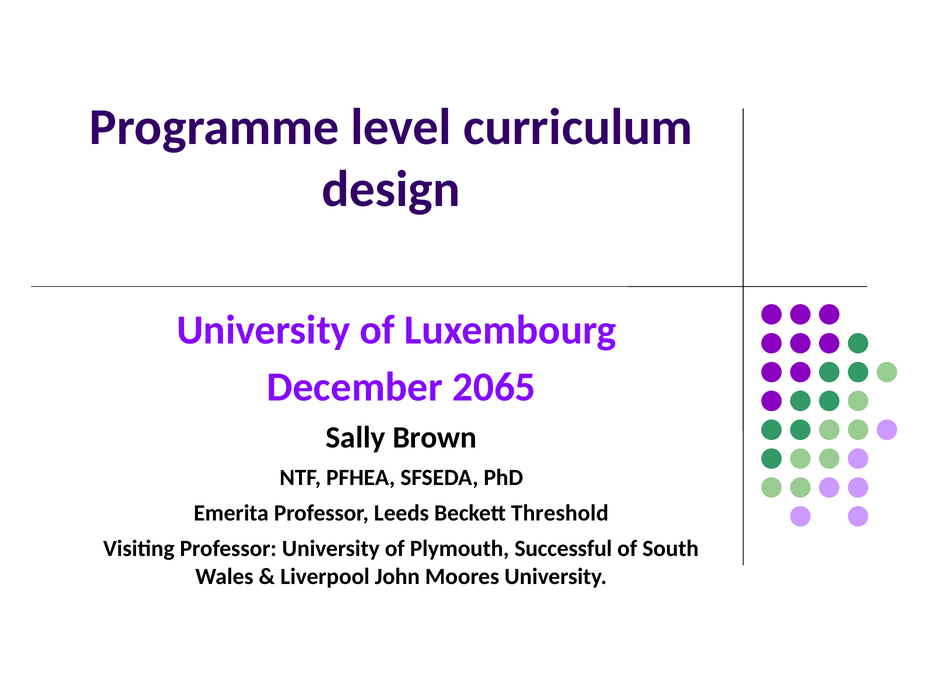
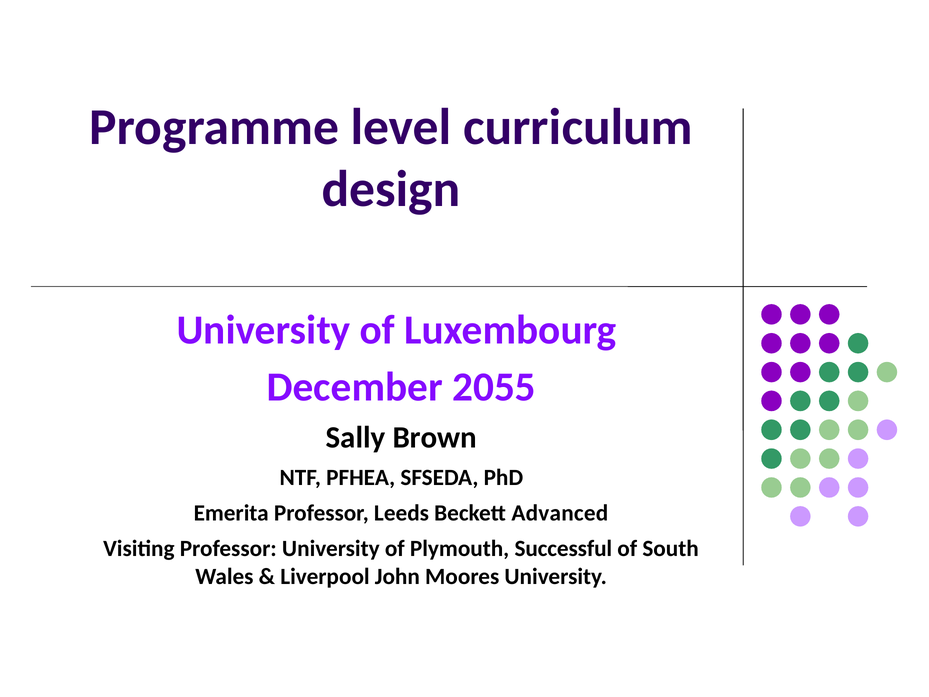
2065: 2065 -> 2055 (494, 387)
Threshold: Threshold -> Advanced (560, 513)
